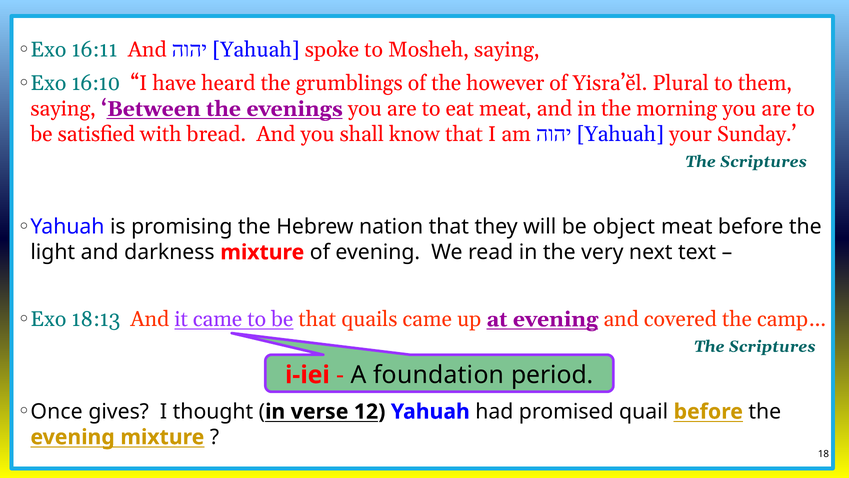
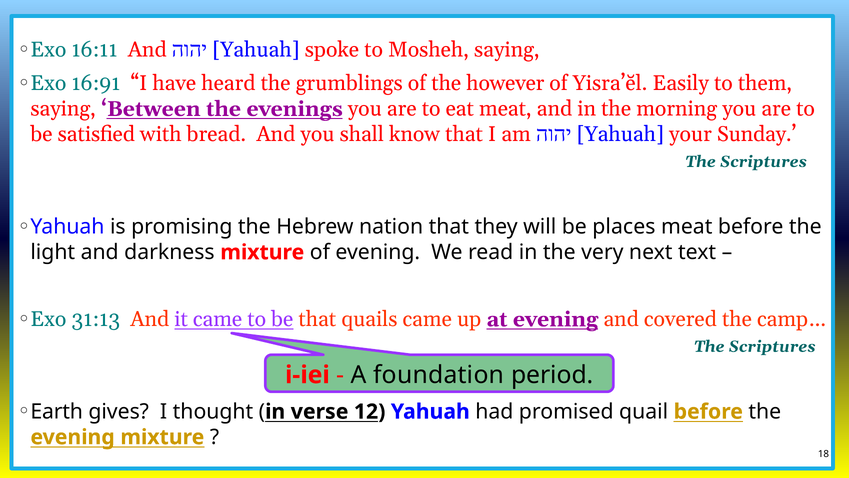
16:10: 16:10 -> 16:91 (96, 83)
Plural: Plural -> Easily (681, 83)
object: object -> places (624, 227)
18:13: 18:13 -> 31:13 (96, 319)
Once: Once -> Earth (57, 411)
